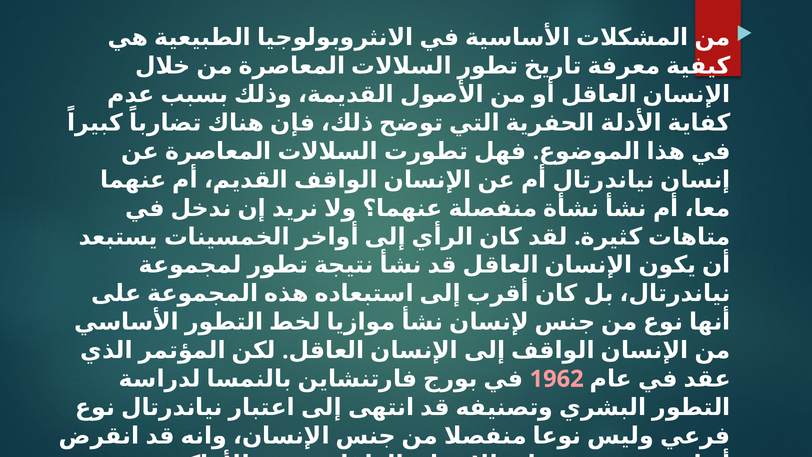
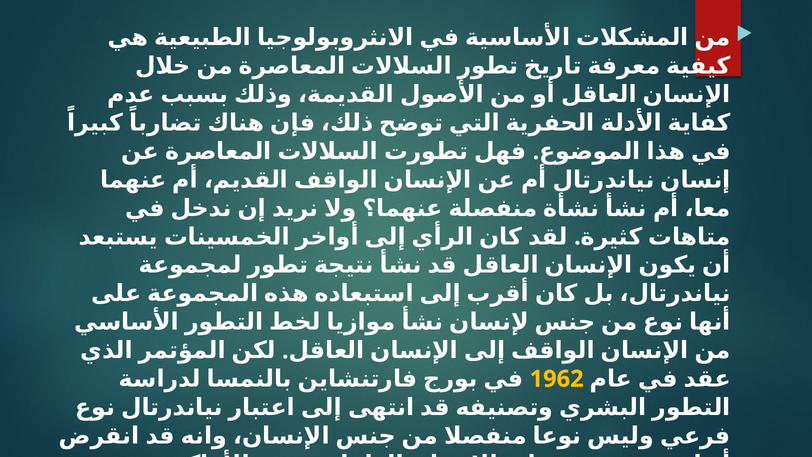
1962 colour: pink -> yellow (557, 379)
